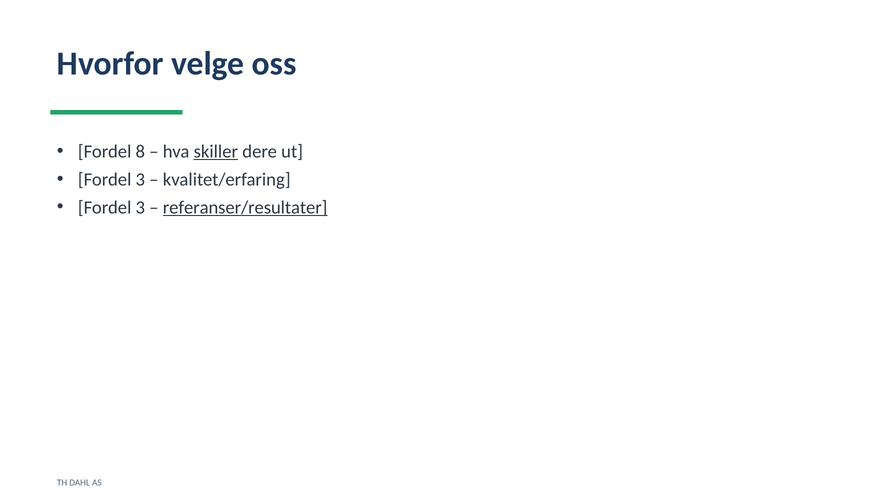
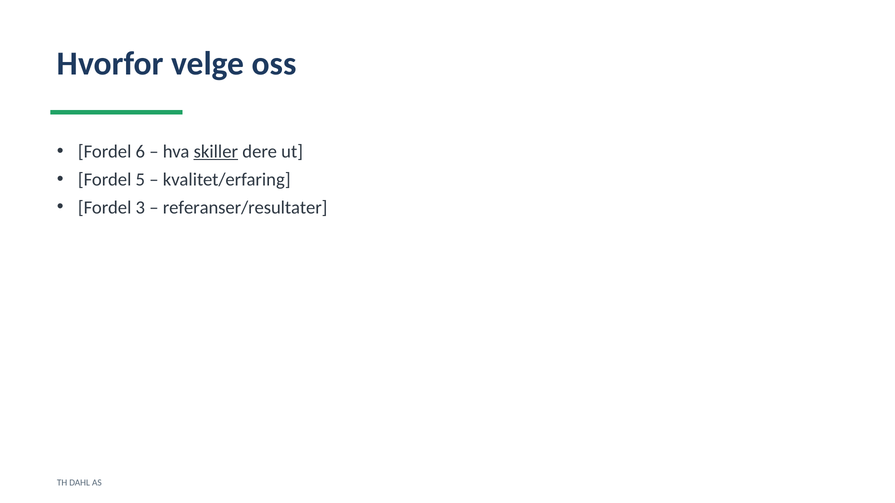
8: 8 -> 6 (140, 152)
3: 3 -> 5 (140, 180)
referanser/resultater underline: present -> none (245, 208)
